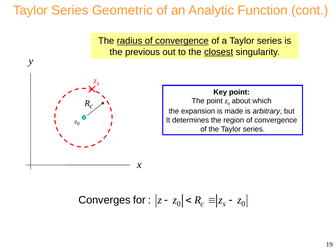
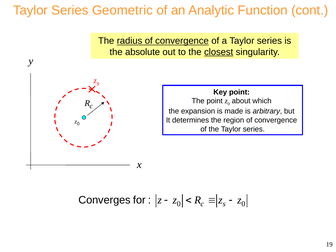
previous: previous -> absolute (143, 52)
